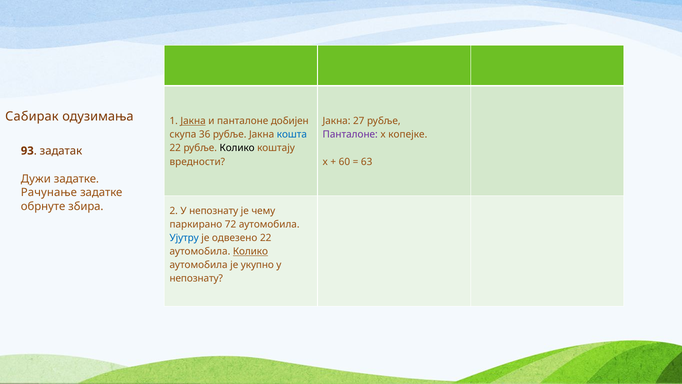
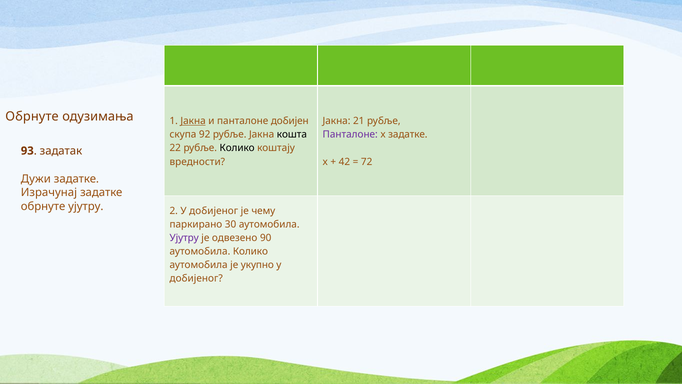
Сабирак: Сабирак -> Обрнуте (32, 116)
27: 27 -> 21 (359, 121)
36: 36 -> 92 (205, 134)
кошта colour: blue -> black (292, 134)
x копејке: копејке -> задатке (408, 134)
60: 60 -> 42 (344, 162)
63: 63 -> 72 (367, 162)
Рачунање: Рачунање -> Израчунај (49, 193)
обрнуте збира: збира -> ујутру (86, 206)
2 У непознату: непознату -> добијеног (214, 211)
72: 72 -> 30 (231, 224)
Ујутру colour: blue -> purple (184, 238)
одвезено 22: 22 -> 90 (266, 238)
Колико underline: present -> none (250, 251)
непознату: непознату -> добијеног (196, 278)
